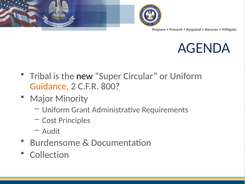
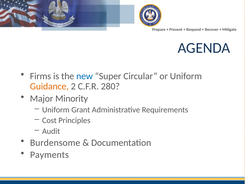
Tribal: Tribal -> Firms (40, 76)
new colour: black -> blue (85, 76)
800: 800 -> 280 (110, 86)
Collection: Collection -> Payments (49, 155)
